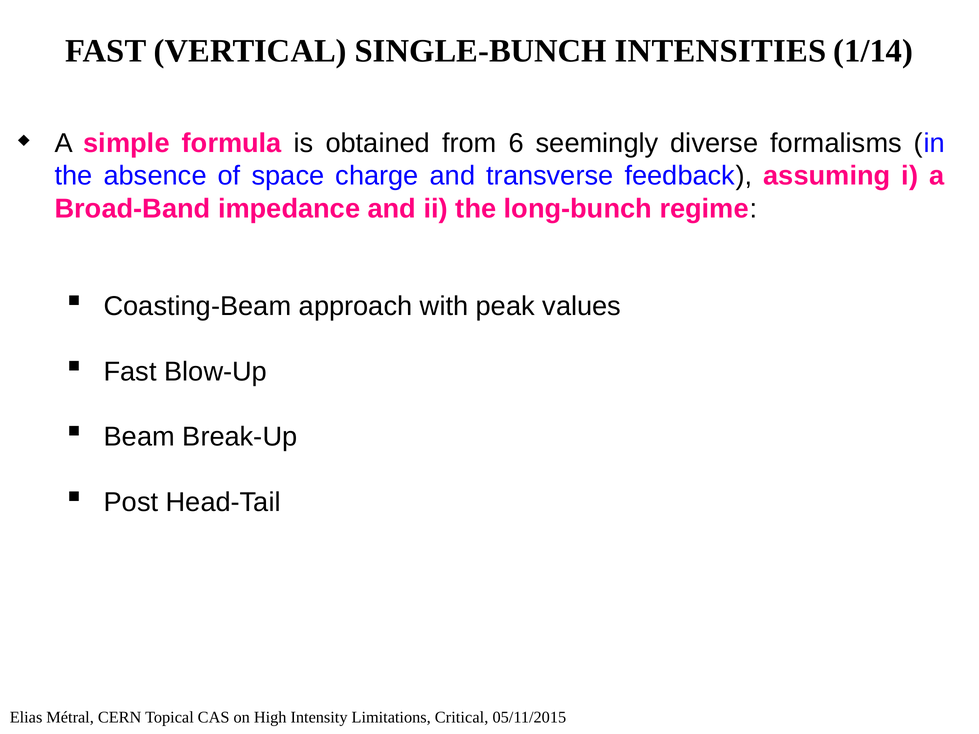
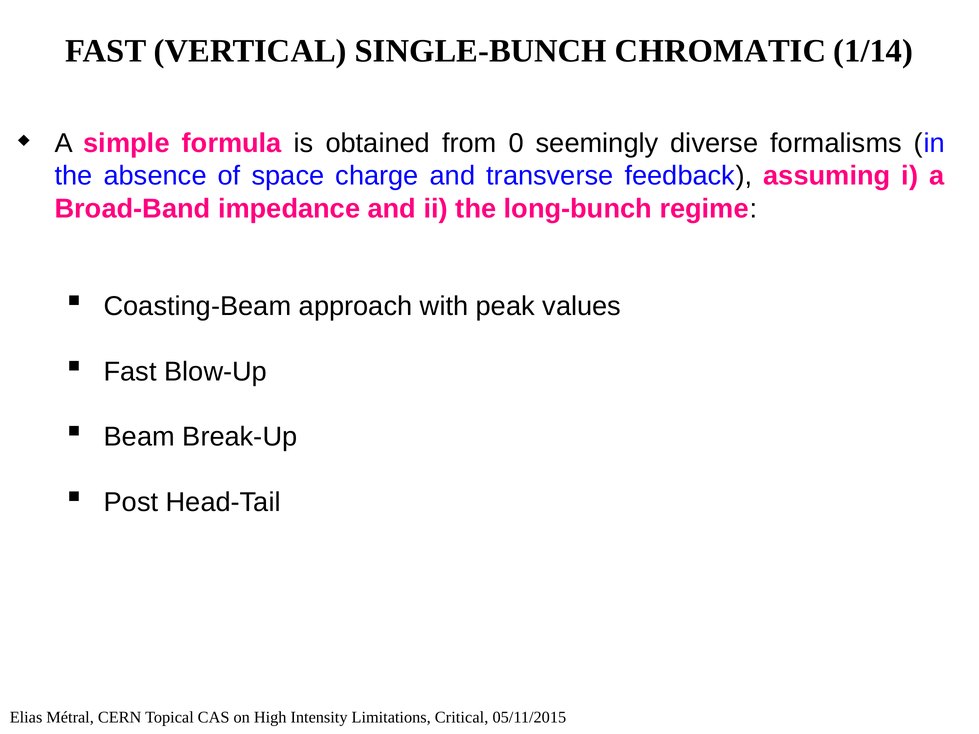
INTENSITIES: INTENSITIES -> CHROMATIC (721, 51)
6: 6 -> 0 (516, 143)
